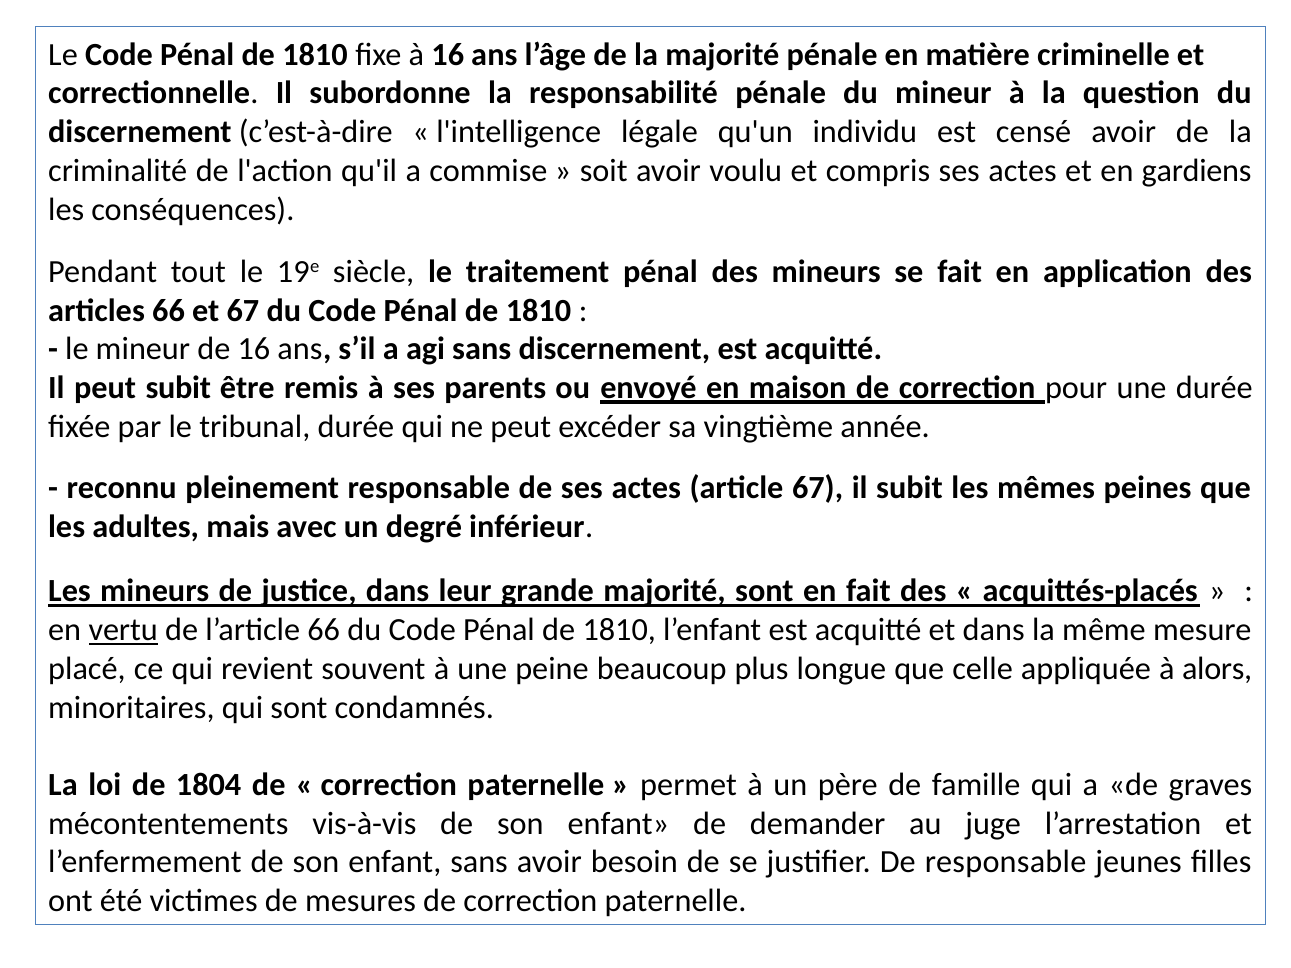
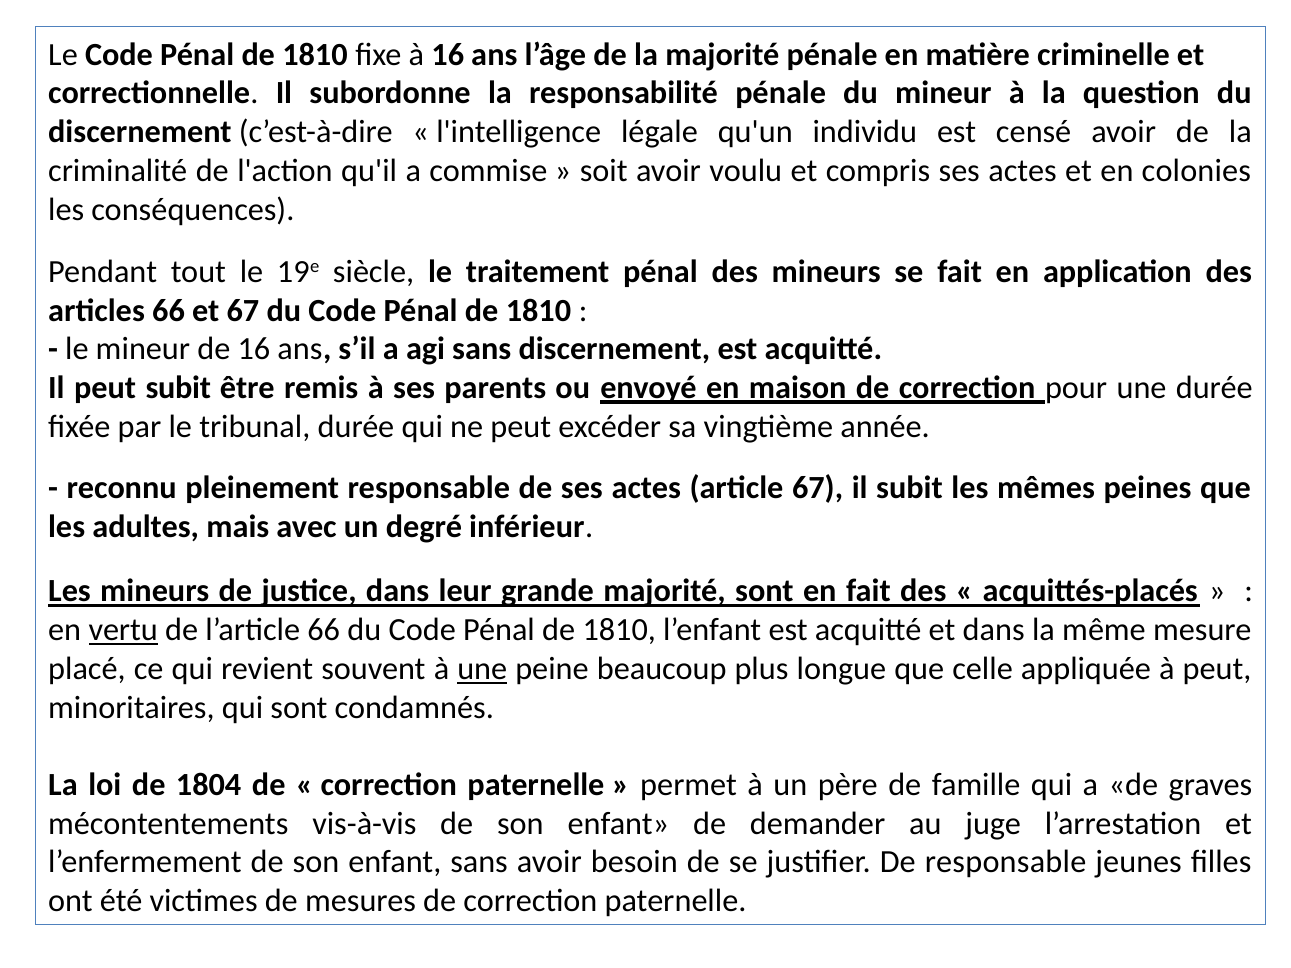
gardiens: gardiens -> colonies (1196, 171)
une underline: none -> present (482, 669)
à alors: alors -> peut (1217, 669)
